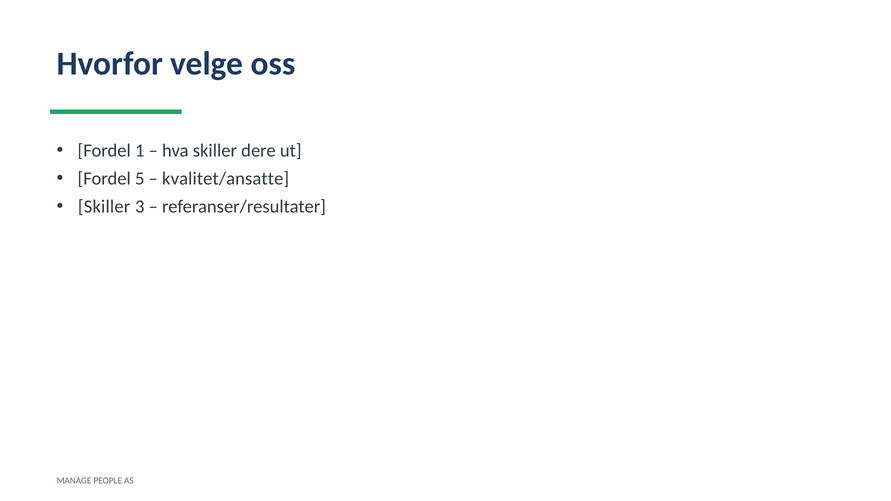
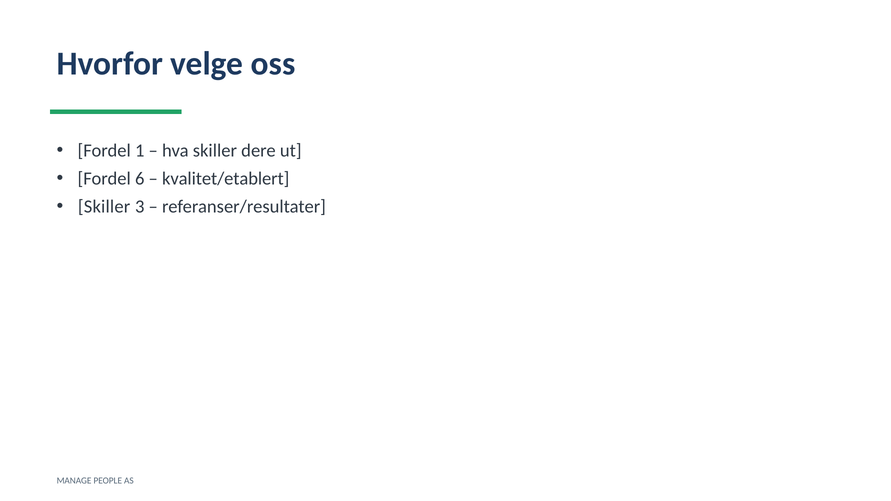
5: 5 -> 6 (140, 179)
kvalitet/ansatte: kvalitet/ansatte -> kvalitet/etablert (226, 179)
